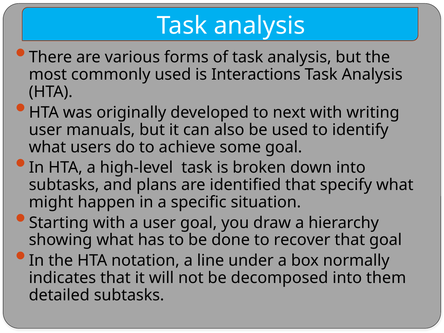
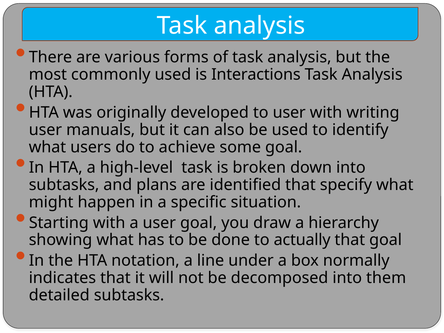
to next: next -> user (289, 112)
recover: recover -> actually (302, 240)
